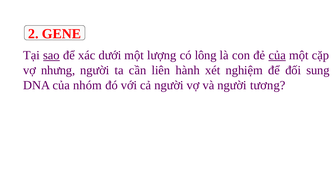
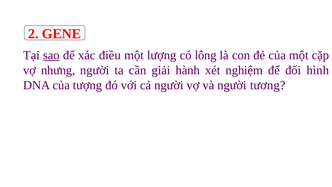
dưới: dưới -> điều (110, 55)
của underline: present -> none (277, 55)
liên: liên -> giải (161, 70)
sung: sung -> hình (318, 70)
nhóm: nhóm -> tượng (88, 85)
